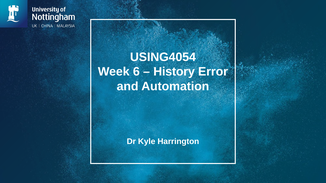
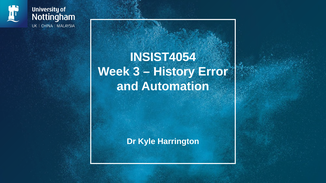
USING4054: USING4054 -> INSIST4054 (163, 57)
6: 6 -> 3 (136, 72)
